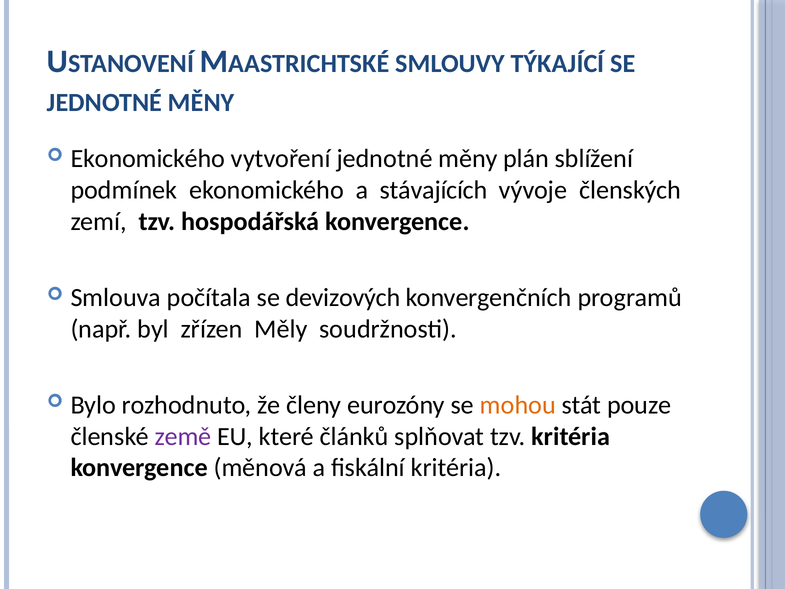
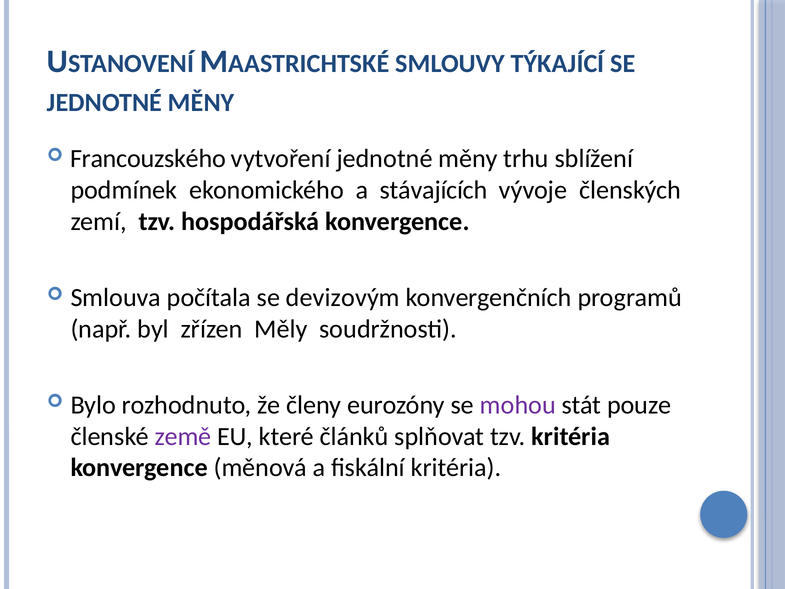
Ekonomického: Ekonomického -> Francouzského (148, 159)
plán: plán -> trhu (526, 159)
devizových: devizových -> devizovým (343, 297)
mohou colour: orange -> purple (518, 405)
